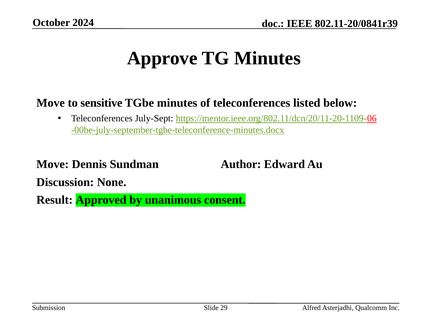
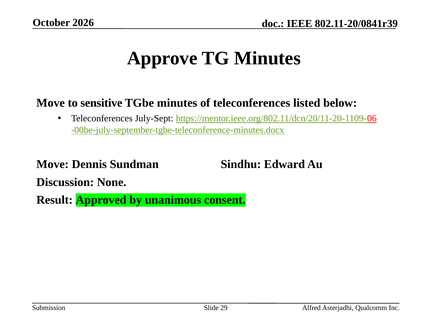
2024: 2024 -> 2026 (83, 23)
Author: Author -> Sindhu (241, 164)
